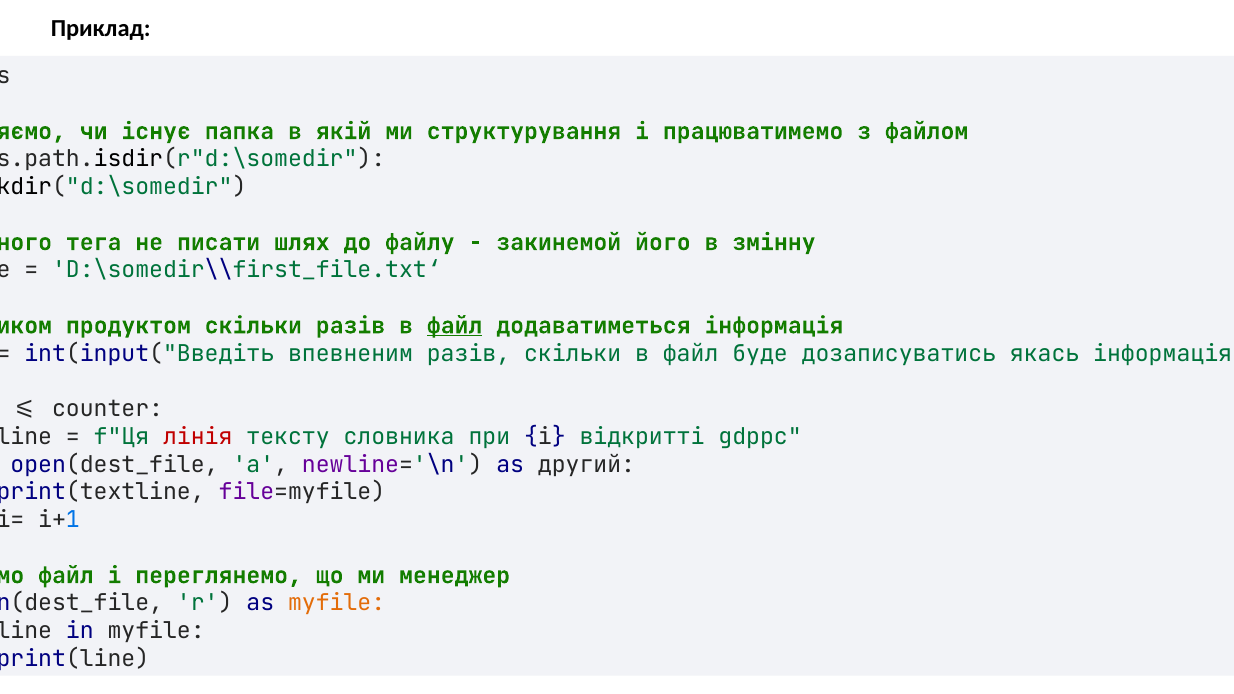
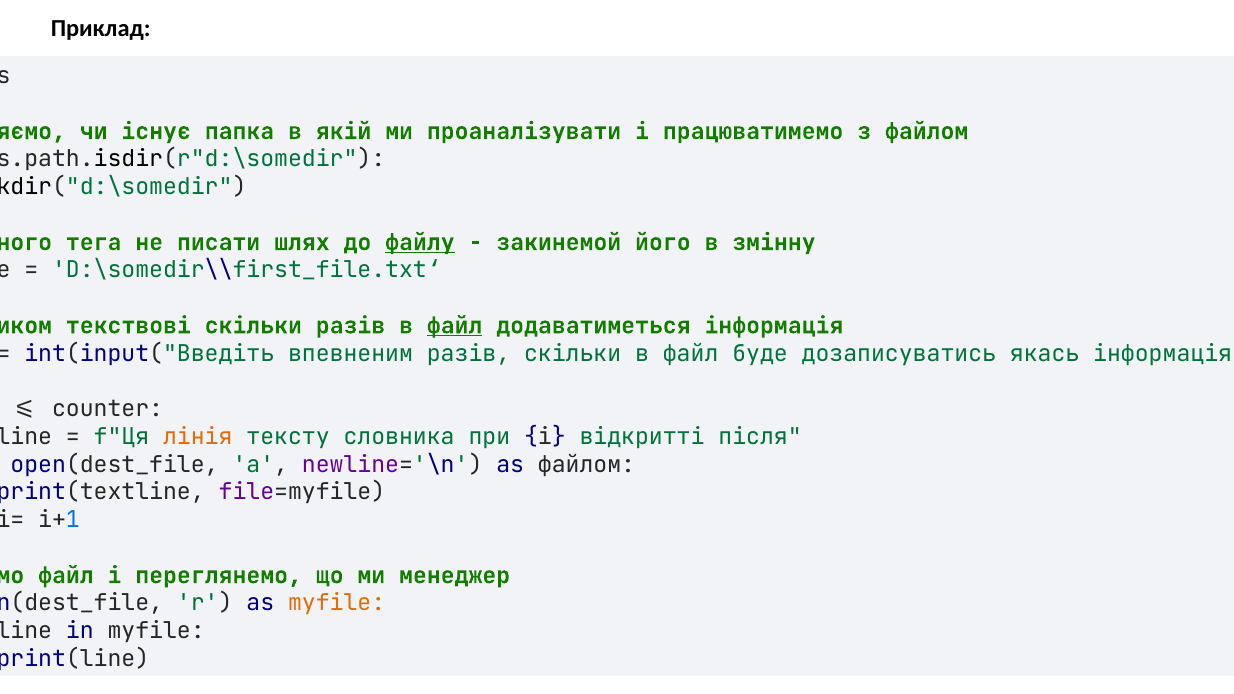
структурування: структурування -> проаналізувати (524, 131)
файлу underline: none -> present (420, 242)
продуктом: продуктом -> текствові (128, 326)
лінія colour: red -> orange (198, 437)
gdppc: gdppc -> після (760, 437)
as другий: другий -> файлом (587, 465)
